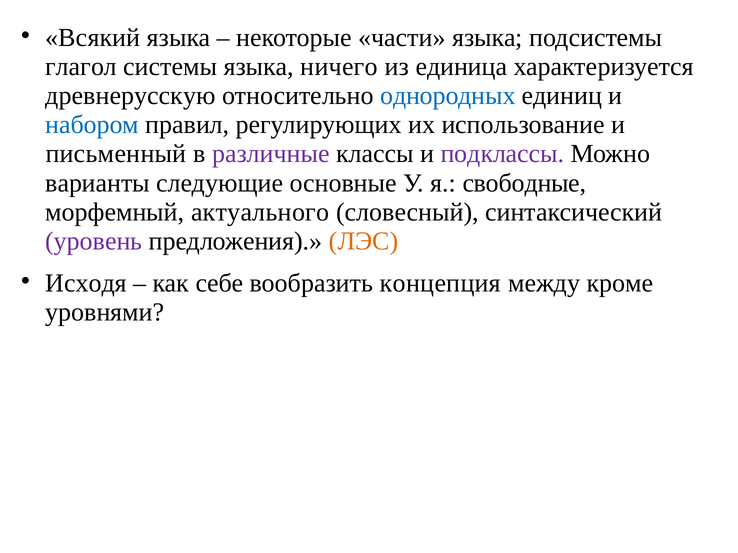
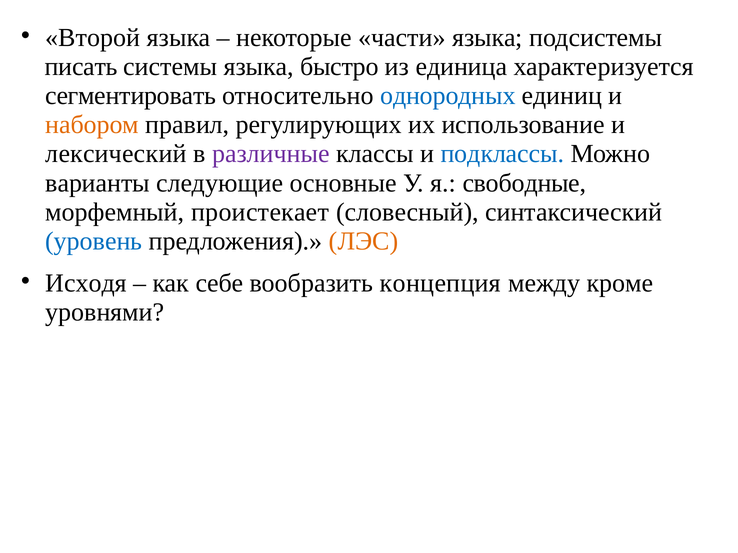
Всякий: Всякий -> Второй (93, 38)
глагол: глагол -> писать (81, 67)
ничего: ничего -> быстро (339, 67)
древнерусскую: древнерусскую -> сегментировать (131, 96)
набором colour: blue -> orange (92, 125)
письменный: письменный -> лексический (116, 154)
подклассы colour: purple -> blue (502, 154)
актуального: актуального -> проистекает (260, 212)
уровень colour: purple -> blue (94, 241)
